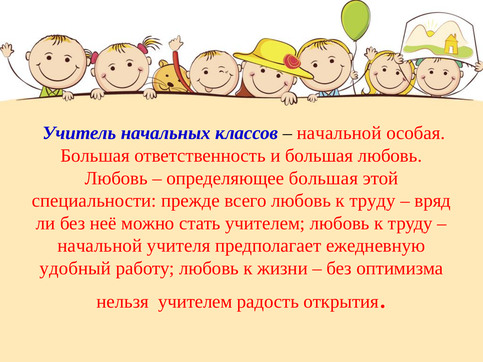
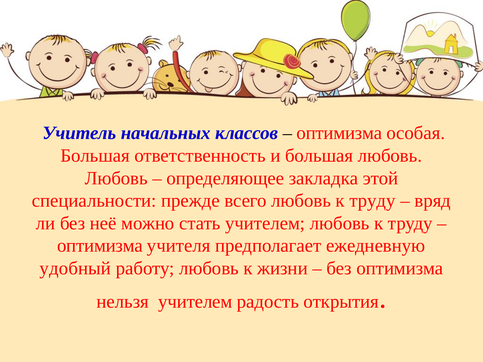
начальной: начальной -> оптимизма (339, 133)
определяющее большая: большая -> закладка (324, 178)
начальной: начальной -> оптимизма (100, 246)
